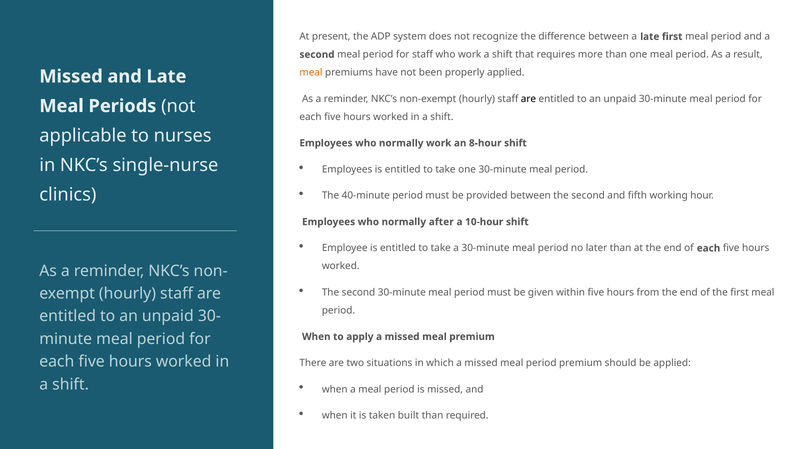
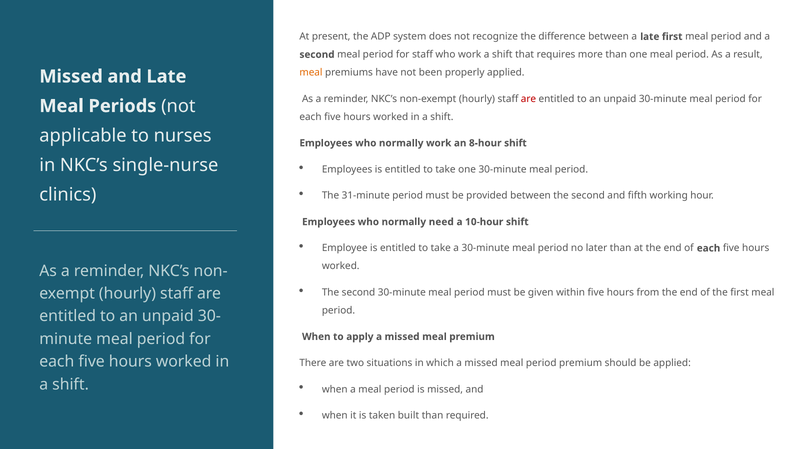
are colour: black -> red (528, 99)
40-minute: 40-minute -> 31-minute (366, 196)
after: after -> need (441, 222)
